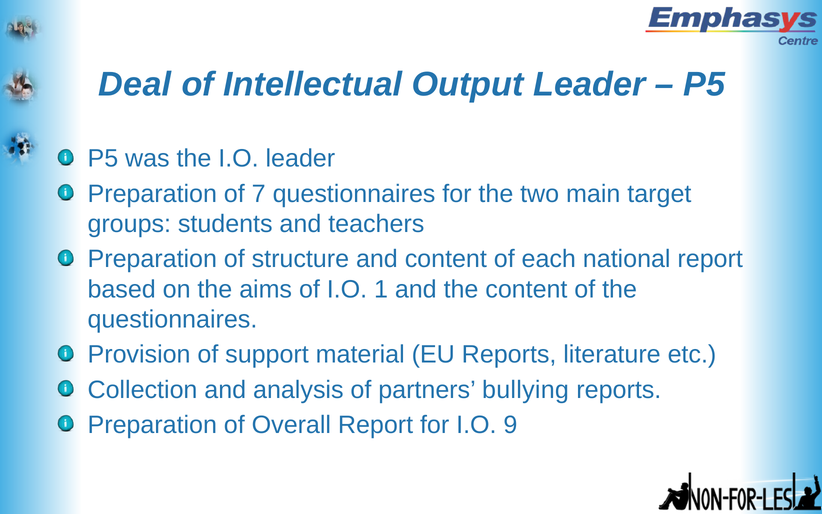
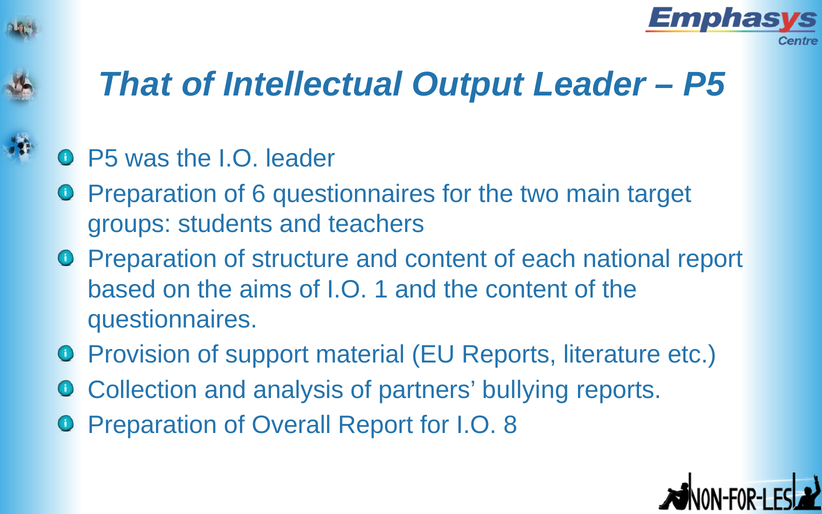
Deal: Deal -> That (135, 85)
7: 7 -> 6 (259, 194)
9: 9 -> 8 (510, 425)
